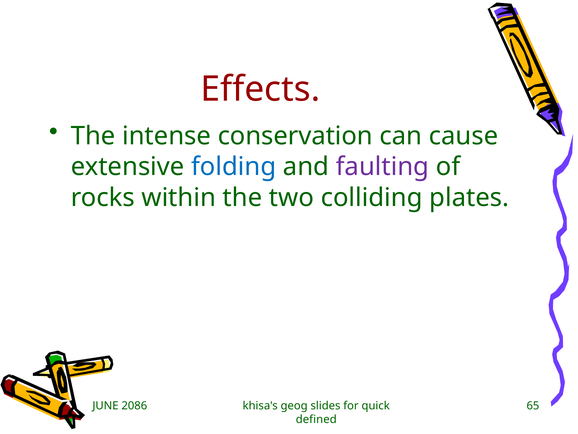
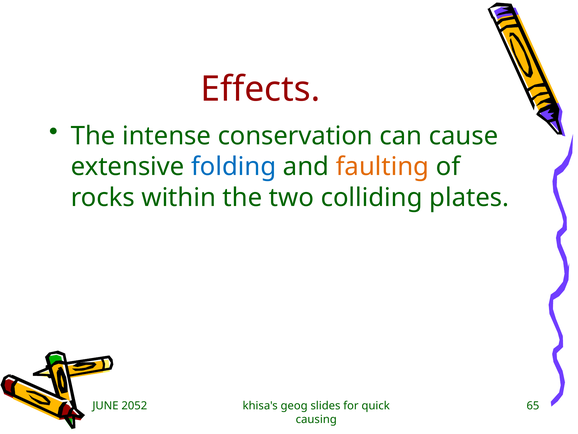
faulting colour: purple -> orange (382, 167)
2086: 2086 -> 2052 (134, 405)
defined: defined -> causing (316, 419)
